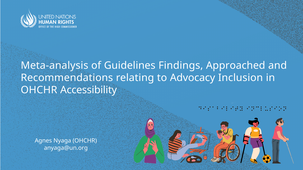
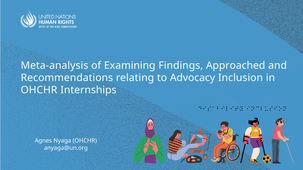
Guidelines: Guidelines -> Examining (130, 66)
Accessibility: Accessibility -> Internships (88, 90)
